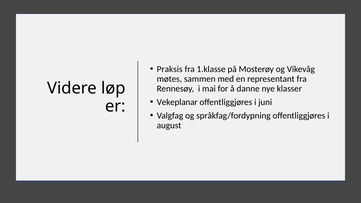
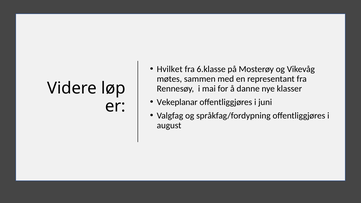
Praksis: Praksis -> Hvilket (170, 69)
1.klasse: 1.klasse -> 6.klasse (211, 69)
